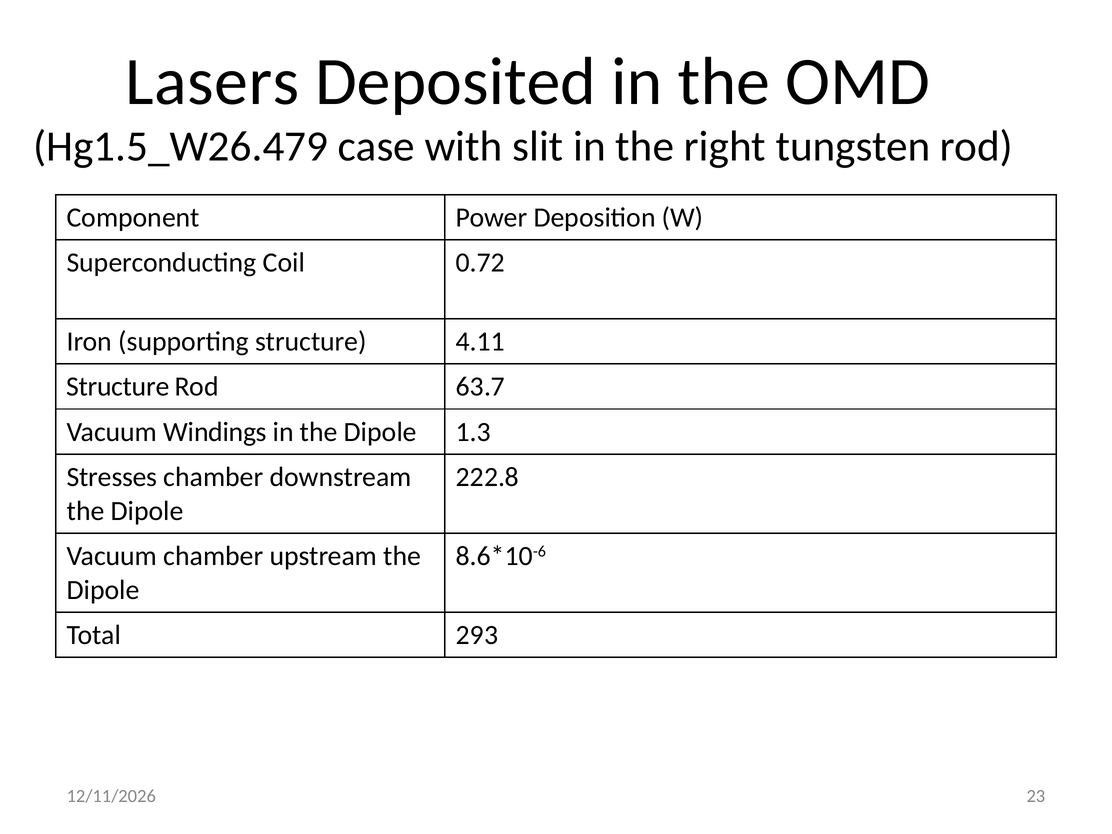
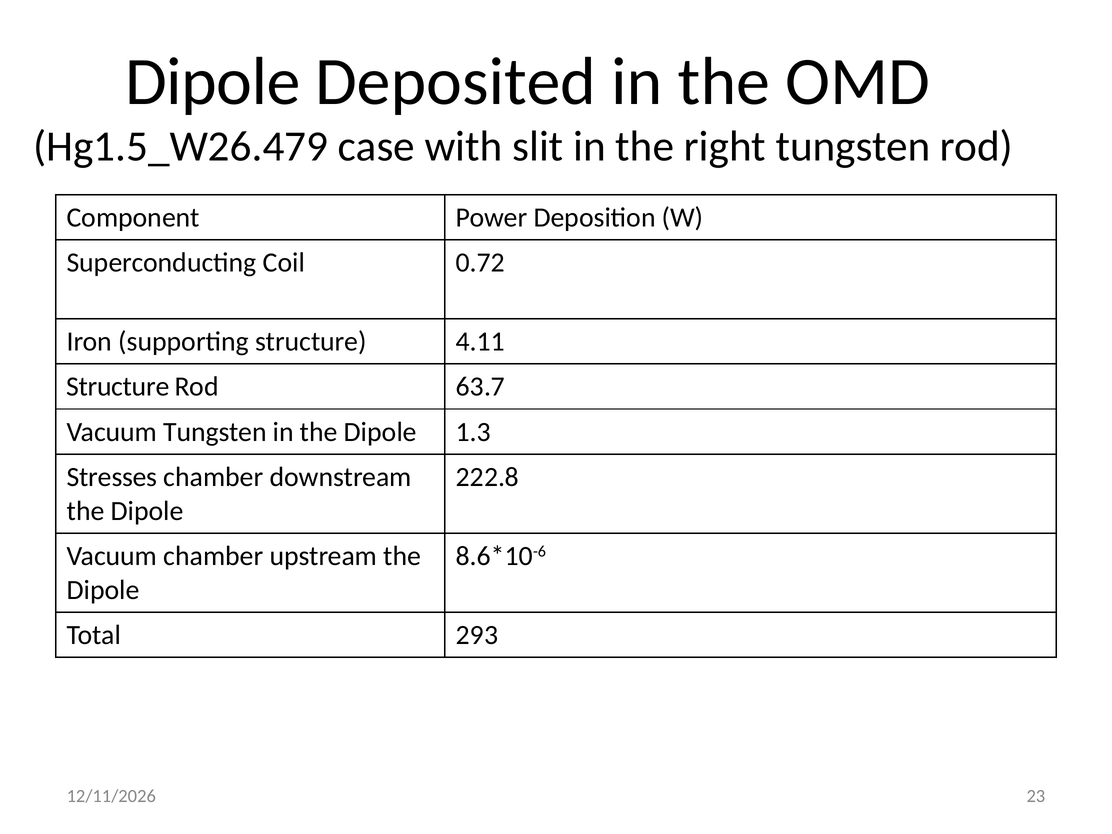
Lasers: Lasers -> Dipole (213, 82)
Vacuum Windings: Windings -> Tungsten (215, 432)
